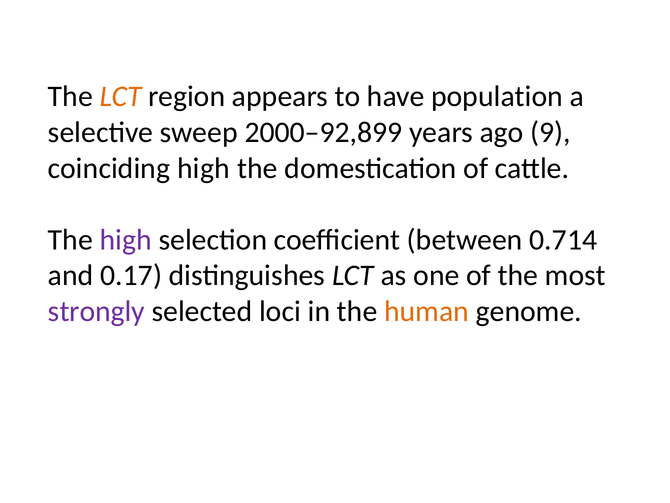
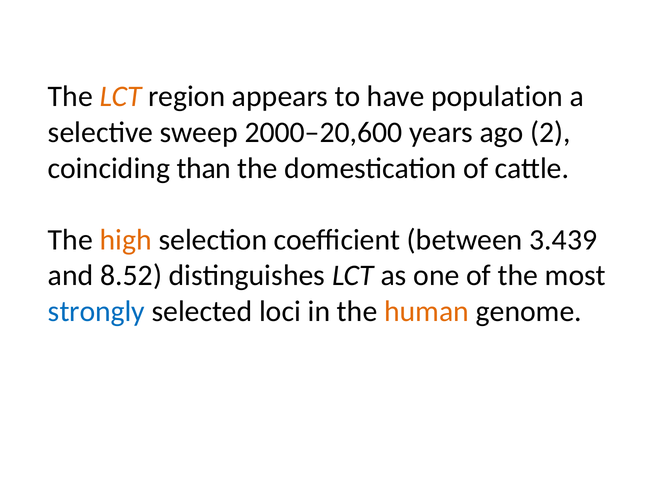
2000–92,899: 2000–92,899 -> 2000–20,600 (324, 132)
9: 9 -> 2 (551, 132)
coinciding high: high -> than (204, 168)
high colour: purple -> orange (126, 239)
0.714: 0.714 -> 3.439 (563, 239)
0.17: 0.17 -> 8.52 (131, 275)
strongly colour: purple -> blue (96, 311)
